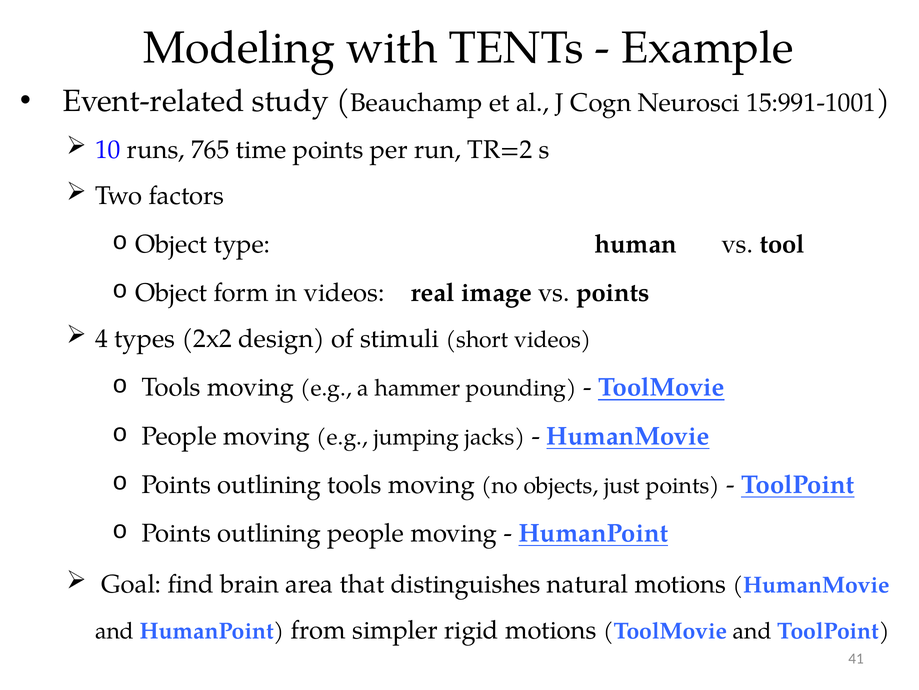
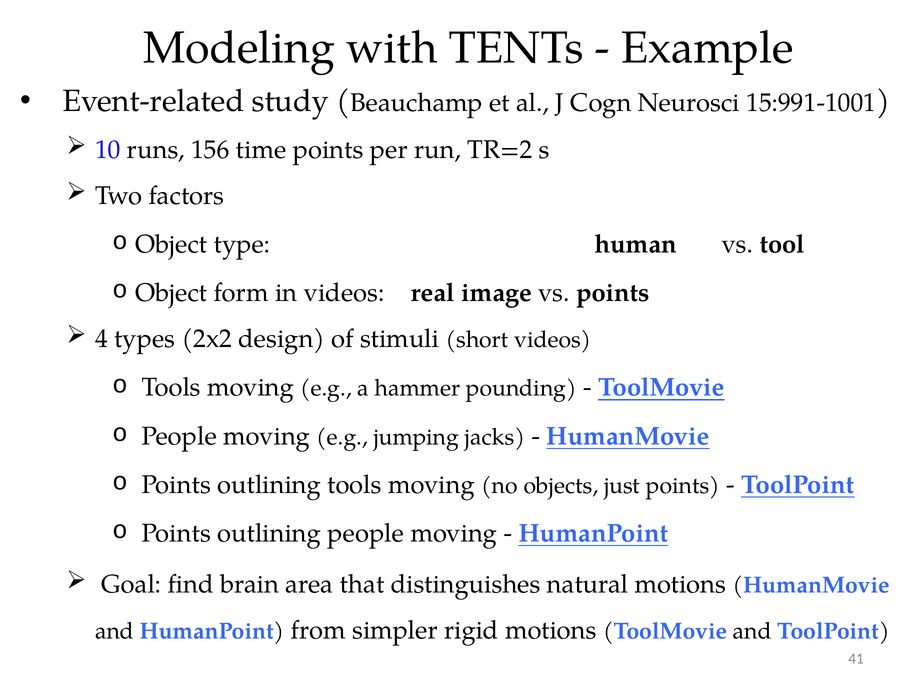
765: 765 -> 156 (210, 150)
